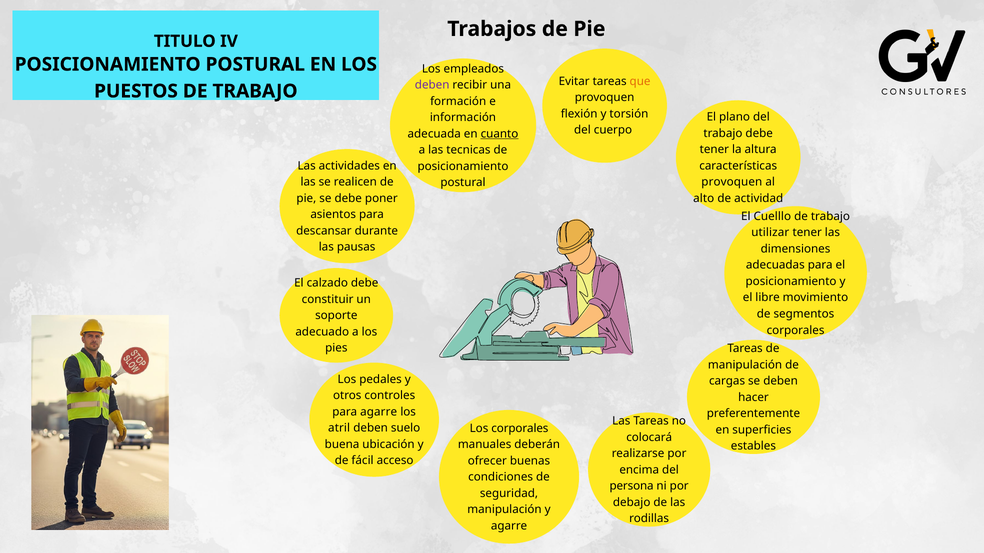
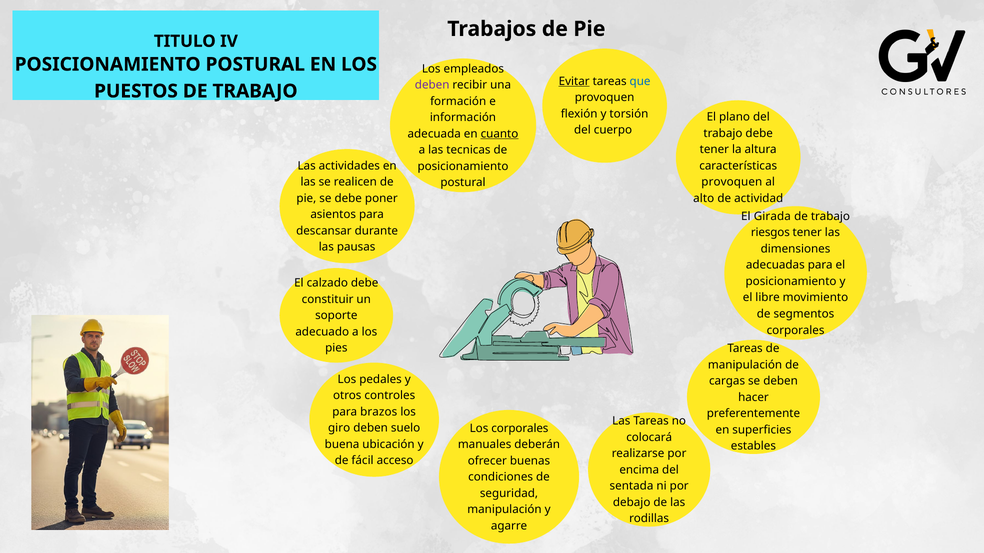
Evitar underline: none -> present (574, 81)
que colour: orange -> blue (640, 81)
Cuelllo: Cuelllo -> Girada (772, 217)
utilizar: utilizar -> riesgos (770, 233)
para agarre: agarre -> brazos (379, 412)
atril: atril -> giro (339, 429)
persona: persona -> sentada (632, 487)
